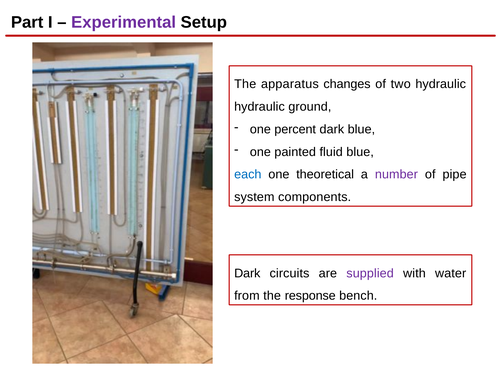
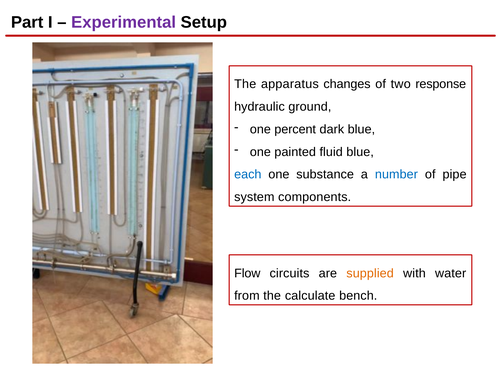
two hydraulic: hydraulic -> response (441, 84)
theoretical: theoretical -> substance (325, 174)
number colour: purple -> blue (396, 174)
Dark: Dark -> Flow (247, 273)
supplied colour: purple -> orange (370, 273)
response: response -> calculate (310, 296)
